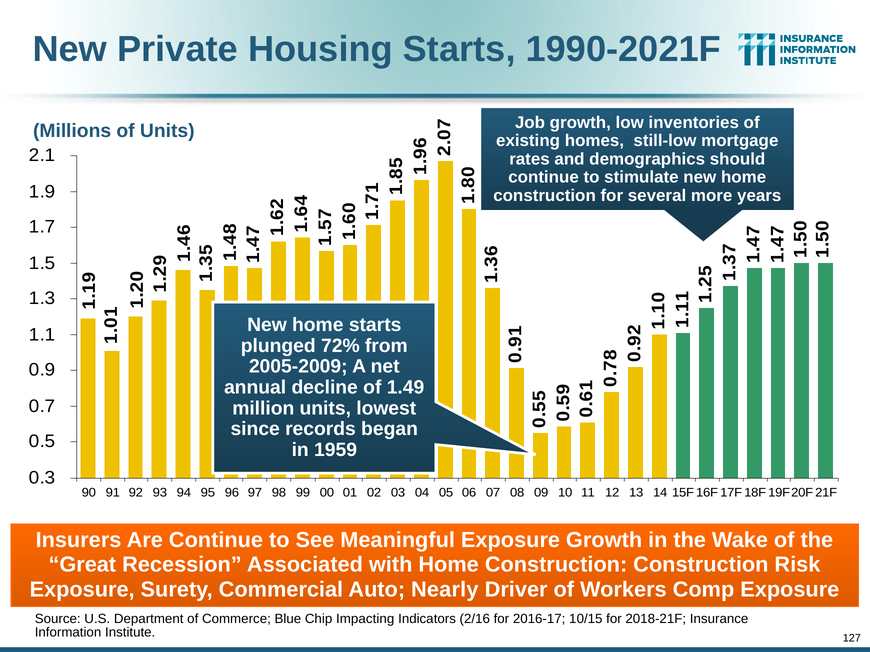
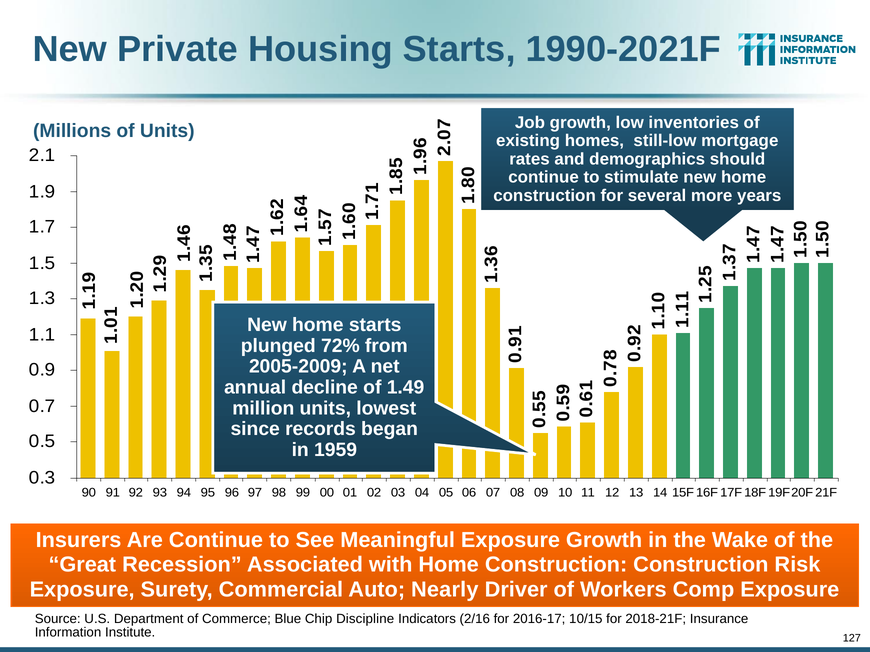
Impacting: Impacting -> Discipline (365, 619)
